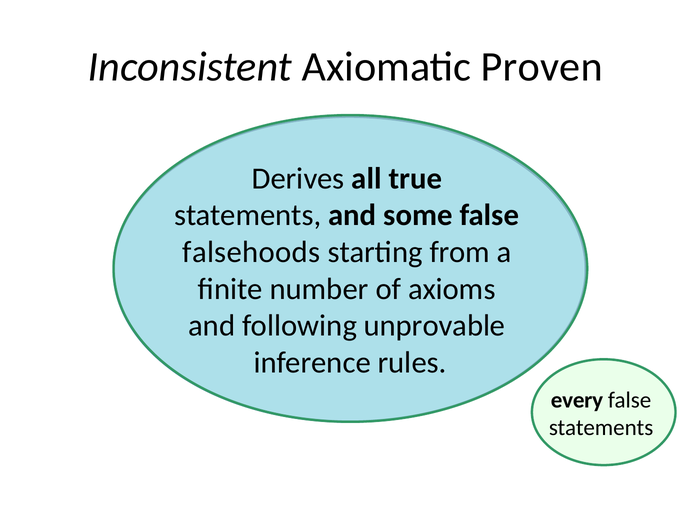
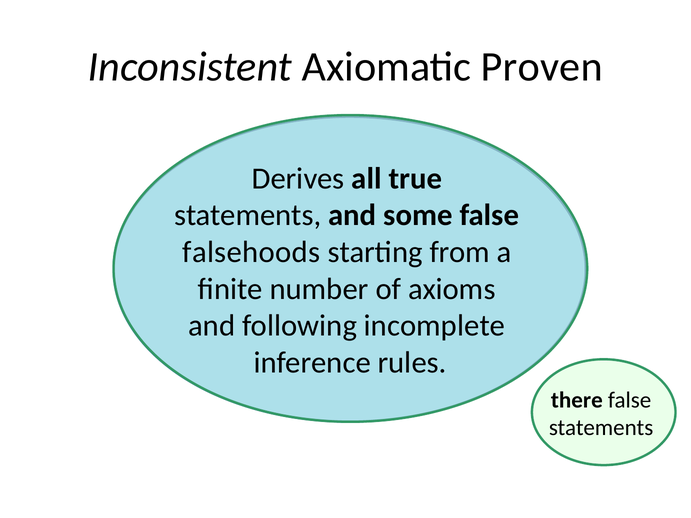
unprovable: unprovable -> incomplete (435, 326)
every: every -> there (577, 400)
